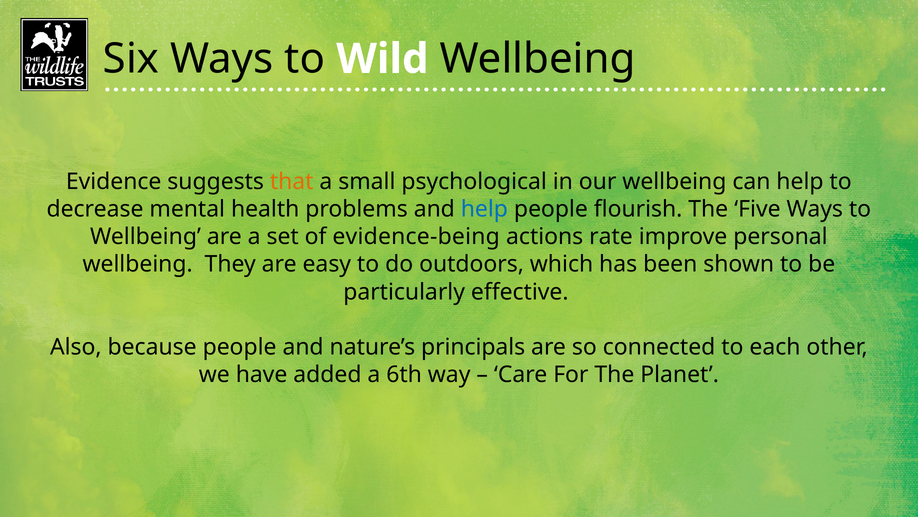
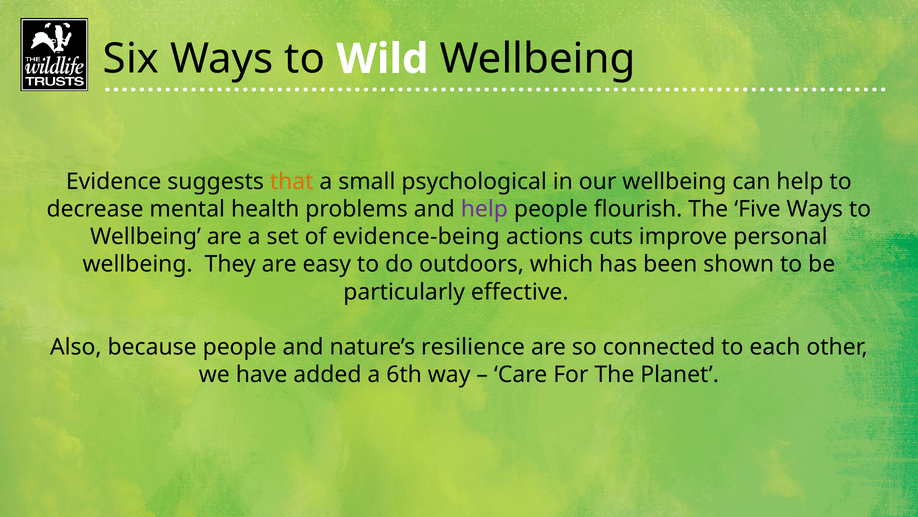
help colour: blue -> purple (484, 209)
rate: rate -> cuts (611, 237)
principals: principals -> resilience (473, 347)
